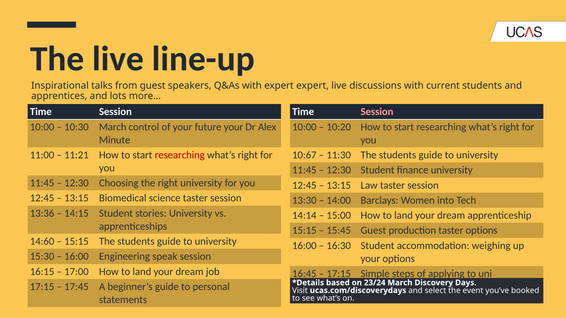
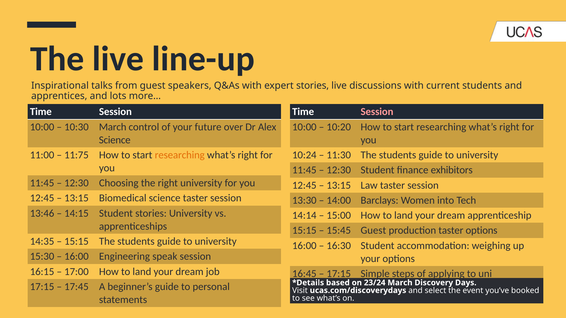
expert expert: expert -> stories (313, 86)
future your: your -> over (233, 127)
Minute: Minute -> Science (115, 140)
11:21: 11:21 -> 11:75 (76, 155)
researching colour: red -> orange (180, 155)
10:67: 10:67 -> 10:24 (304, 155)
finance university: university -> exhibitors (452, 170)
13:36: 13:36 -> 13:46 (42, 214)
14:60: 14:60 -> 14:35 (42, 242)
